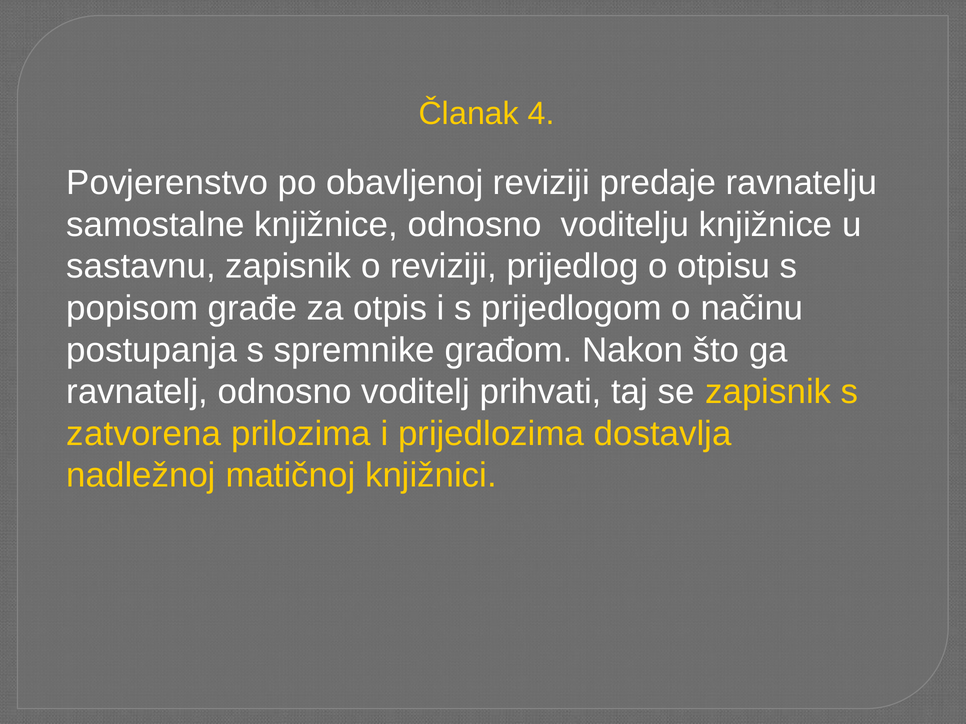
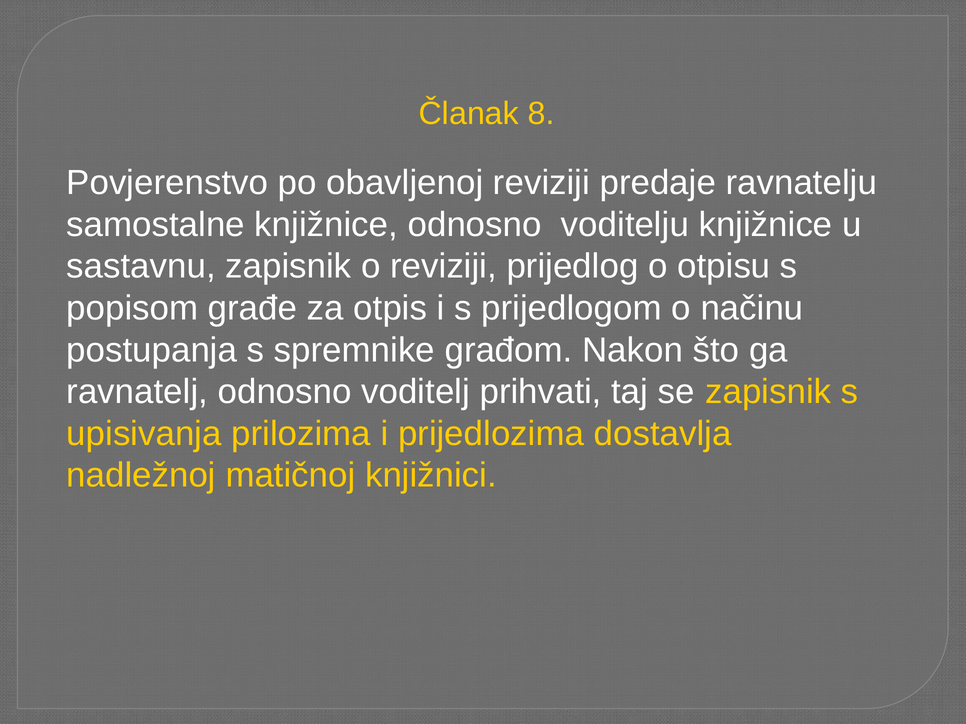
4: 4 -> 8 (541, 114)
zatvorena: zatvorena -> upisivanja (144, 434)
